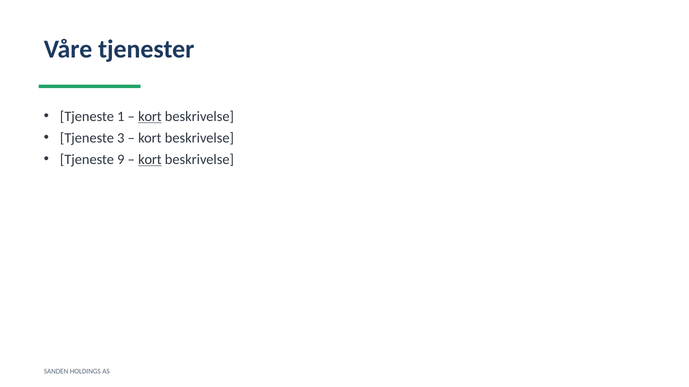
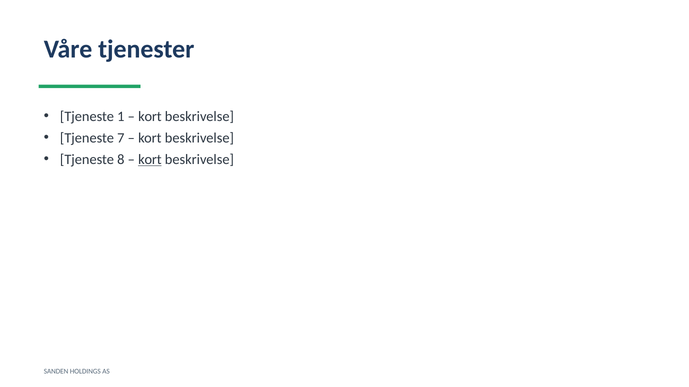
kort underline: present -> none (150, 117)
3: 3 -> 7 (121, 138)
9: 9 -> 8 (121, 160)
